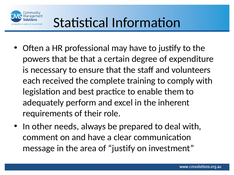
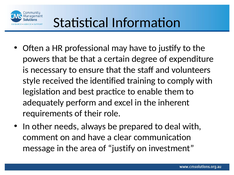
each: each -> style (32, 81)
complete: complete -> identified (108, 81)
